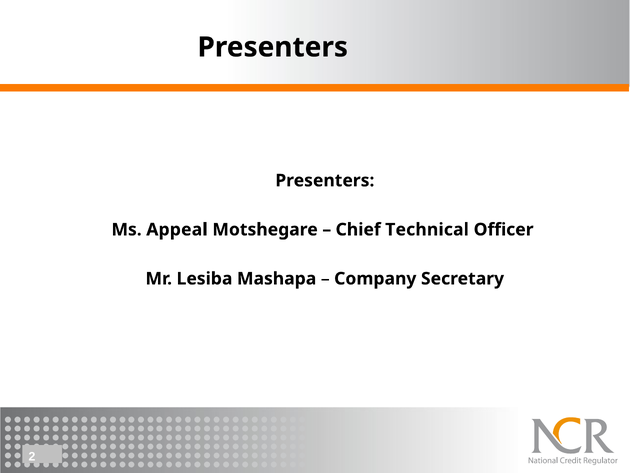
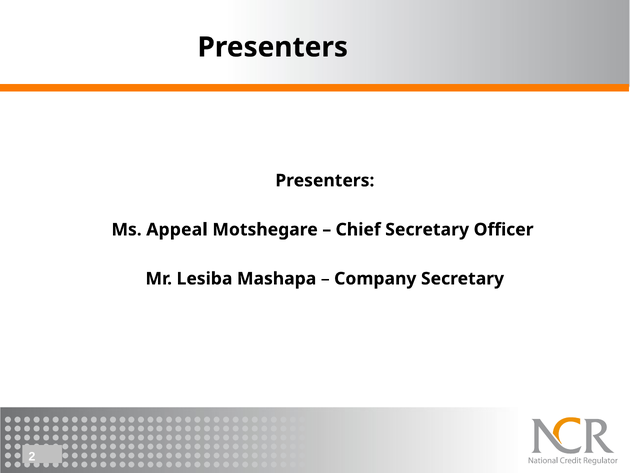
Chief Technical: Technical -> Secretary (427, 229)
